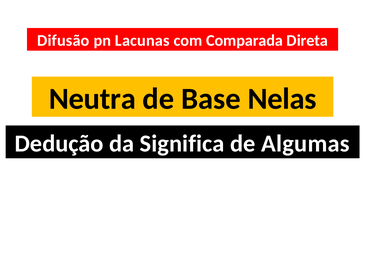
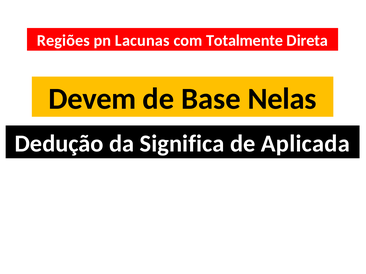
Difusão: Difusão -> Regiões (63, 41)
Comparada: Comparada -> Totalmente (245, 41)
Neutra: Neutra -> Devem (92, 99)
Algumas: Algumas -> Aplicada (305, 144)
